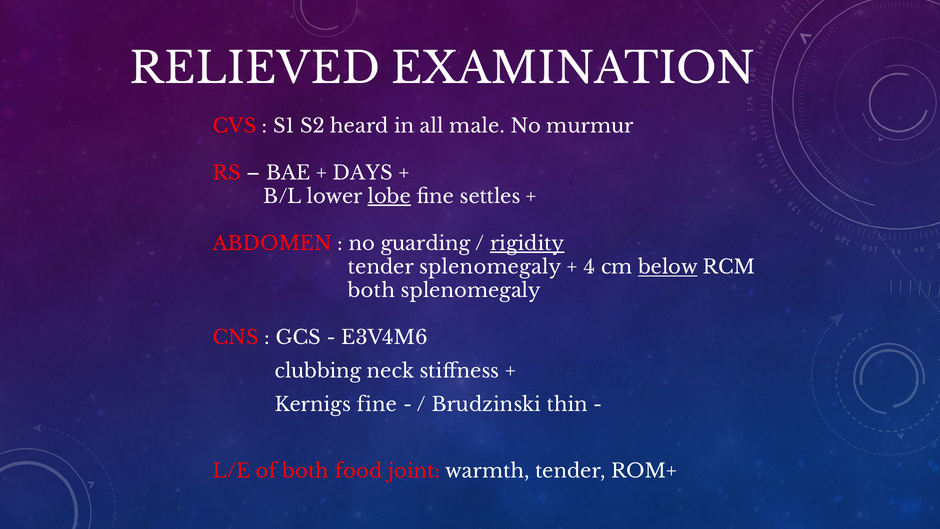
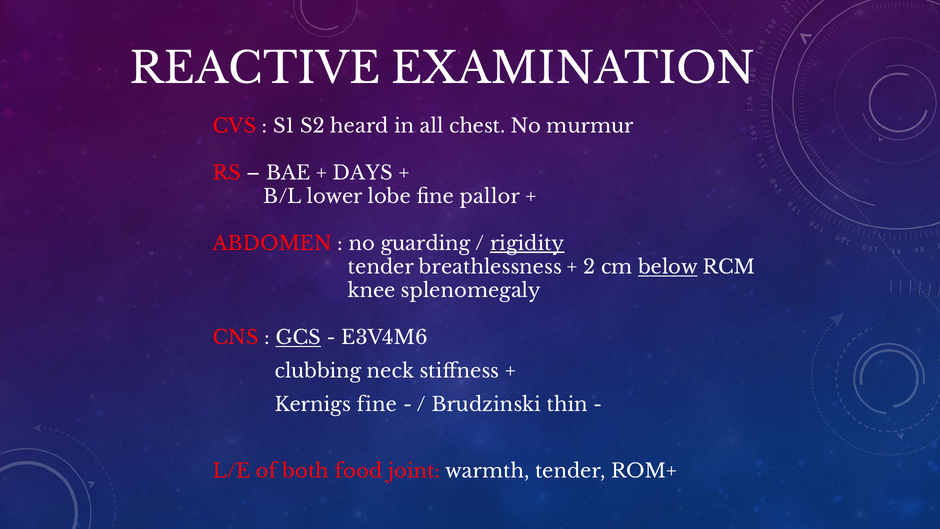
RELIEVED: RELIEVED -> REACTIVE (255, 69)
male: male -> chest (477, 126)
lobe underline: present -> none (389, 197)
settles: settles -> pallor (490, 197)
tender splenomegaly: splenomegaly -> breathlessness (490, 267)
4: 4 -> 2 (589, 267)
both: both -> knee (372, 291)
GCS underline: none -> present (298, 338)
